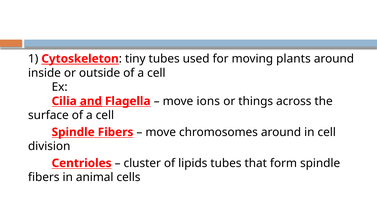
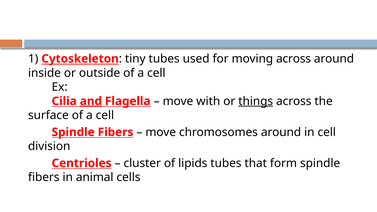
moving plants: plants -> across (294, 59)
ions: ions -> with (208, 101)
things underline: none -> present (256, 101)
